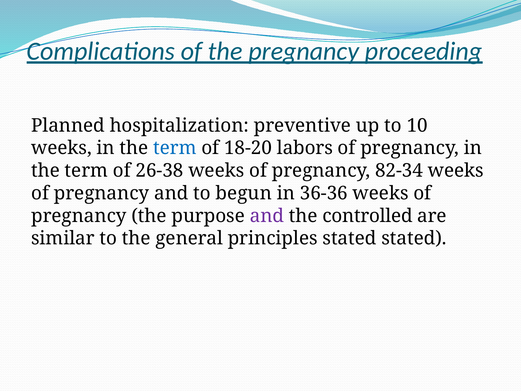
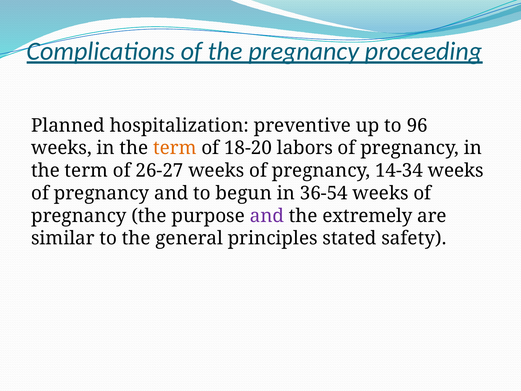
10: 10 -> 96 (417, 125)
term colour: blue -> orange (175, 148)
26-38: 26-38 -> 26-27 (160, 171)
82-34: 82-34 -> 14-34 (399, 171)
36-36: 36-36 -> 36-54 (324, 193)
controlled: controlled -> extremely (367, 216)
stated stated: stated -> safety (414, 238)
